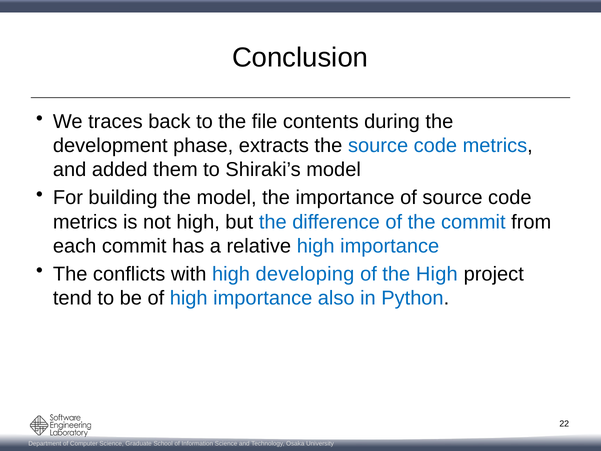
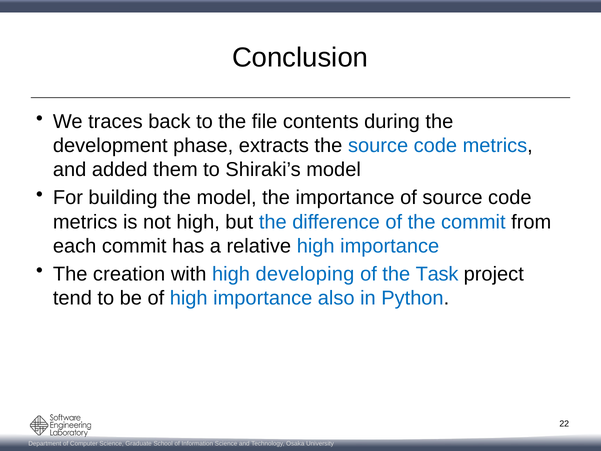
conflicts: conflicts -> creation (129, 274)
the High: High -> Task (437, 274)
